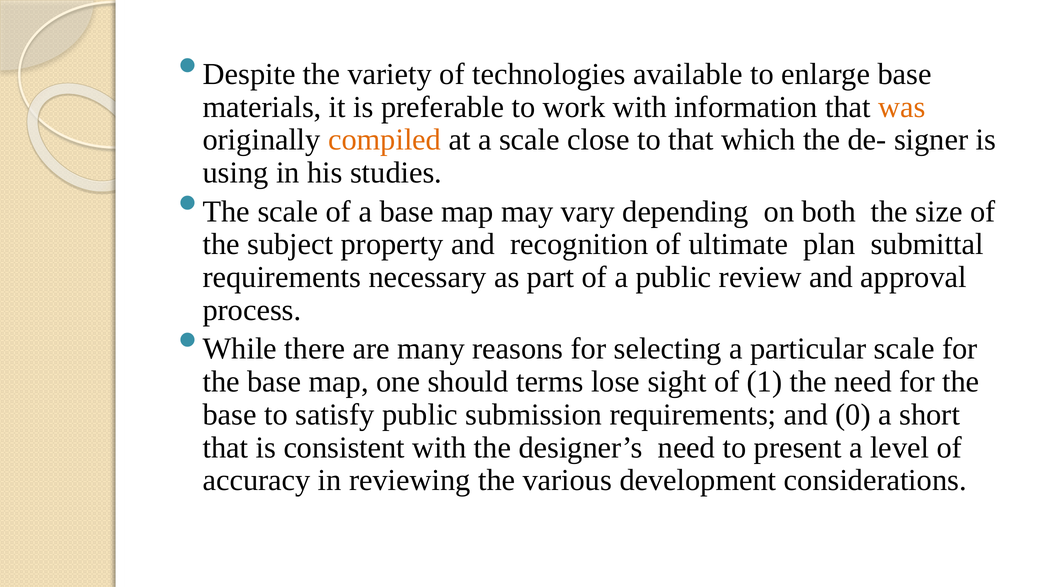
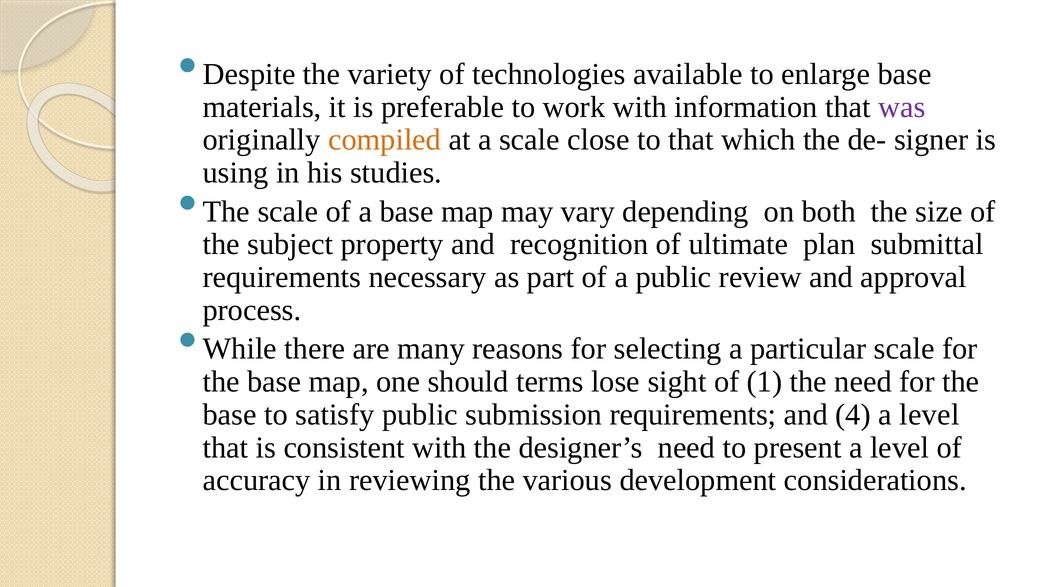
was colour: orange -> purple (902, 107)
0: 0 -> 4 (853, 414)
short: short -> level (930, 414)
